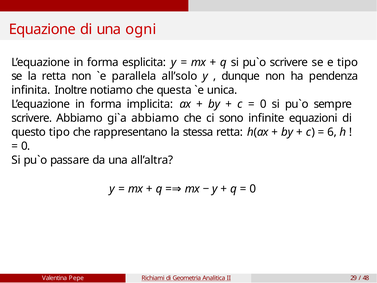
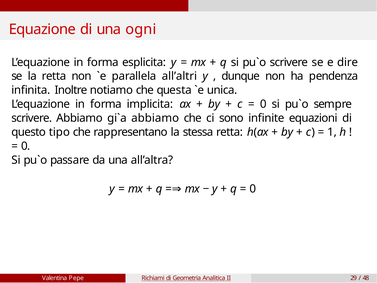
e tipo: tipo -> dire (348, 62)
all’solo: all’solo -> all’altri (179, 76)
6: 6 -> 1 (332, 132)
